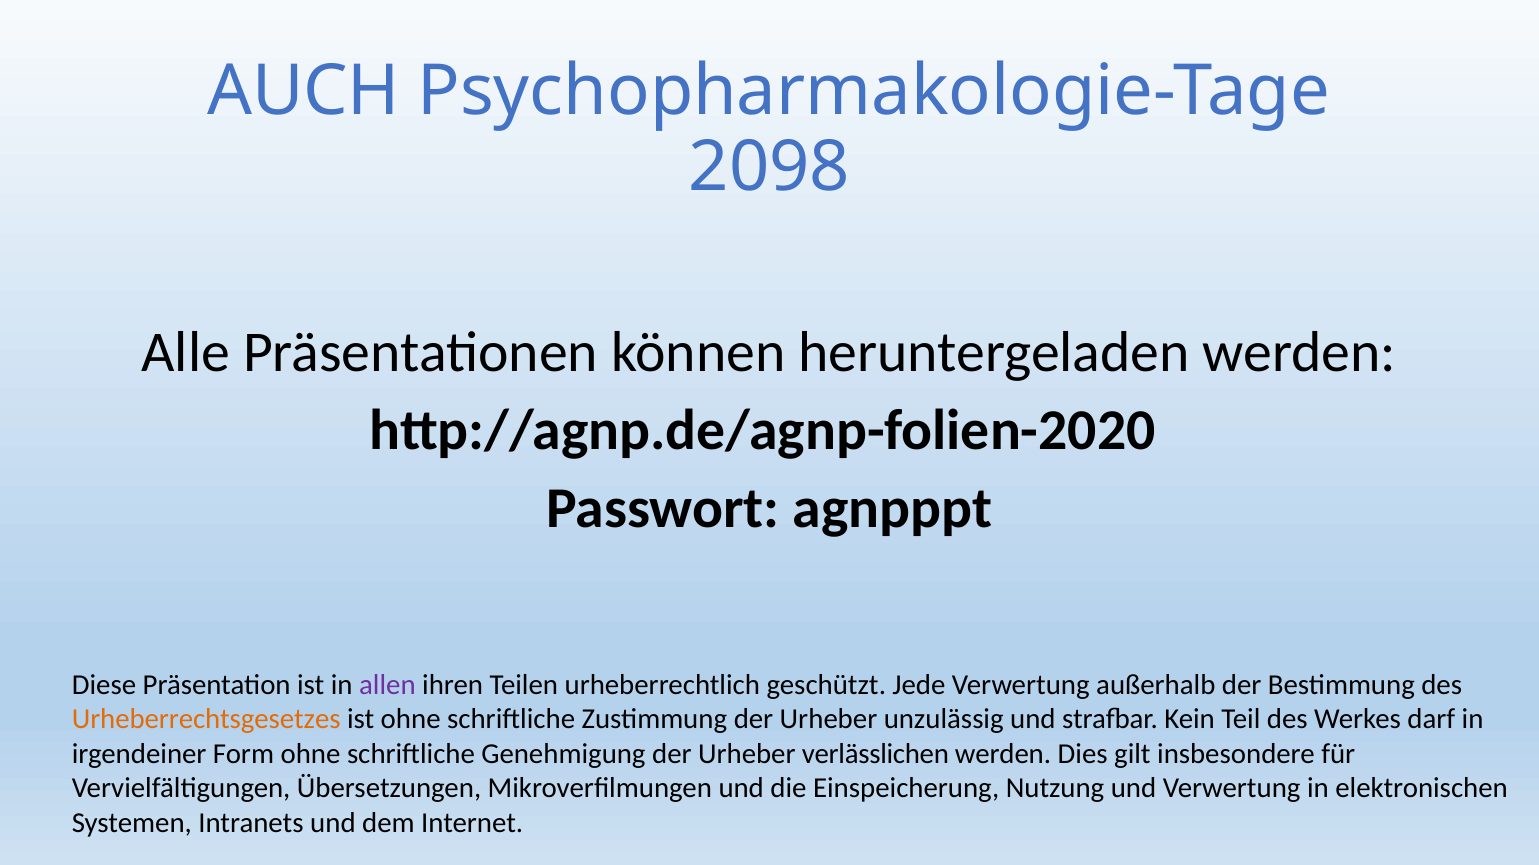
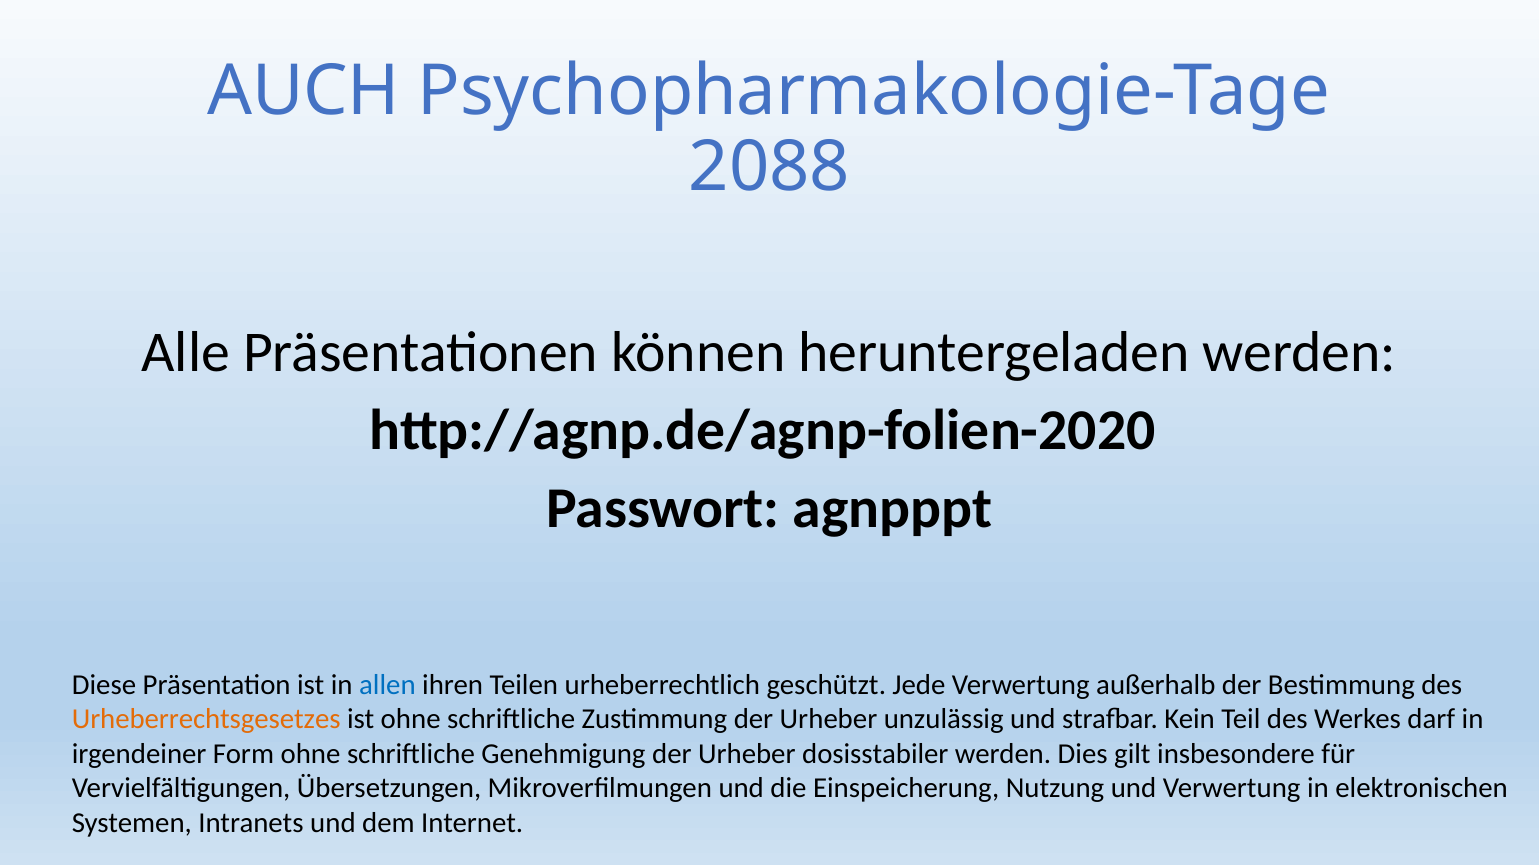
2098: 2098 -> 2088 (769, 167)
allen colour: purple -> blue (387, 685)
verlässlichen: verlässlichen -> dosisstabiler (875, 754)
